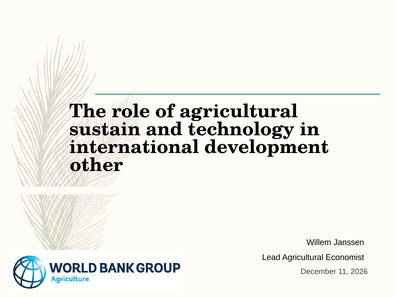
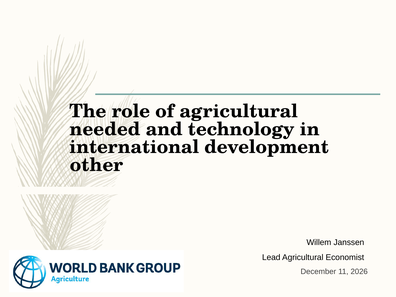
sustain: sustain -> needed (105, 129)
